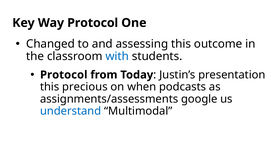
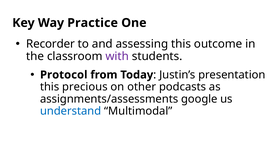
Way Protocol: Protocol -> Practice (93, 23)
Changed: Changed -> Recorder (51, 44)
with colour: blue -> purple (117, 57)
when: when -> other (142, 87)
